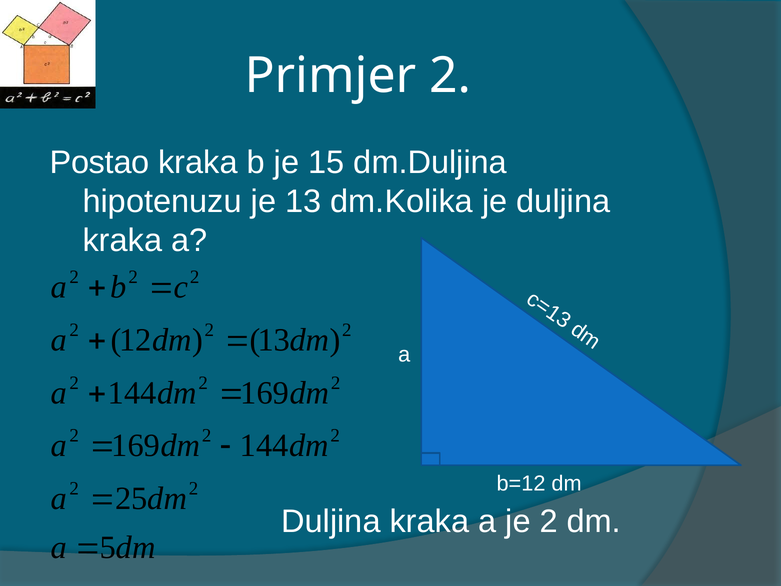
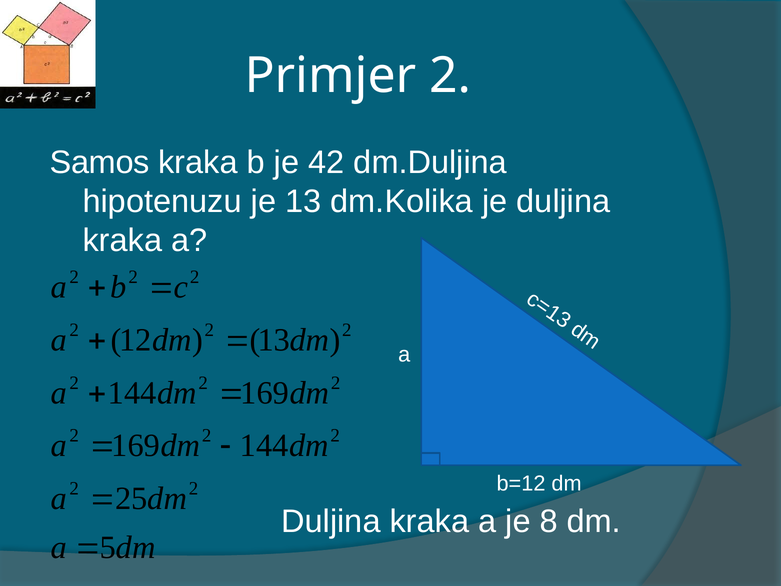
Postao: Postao -> Samos (100, 162)
15: 15 -> 42 (326, 162)
je 2: 2 -> 8 (549, 521)
